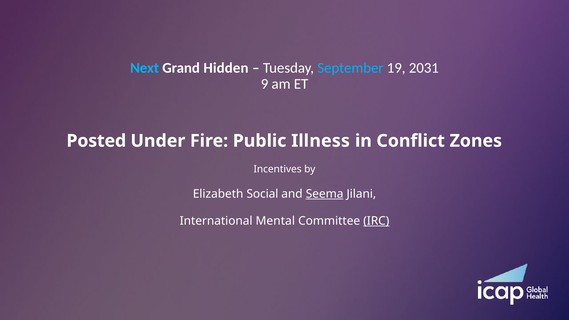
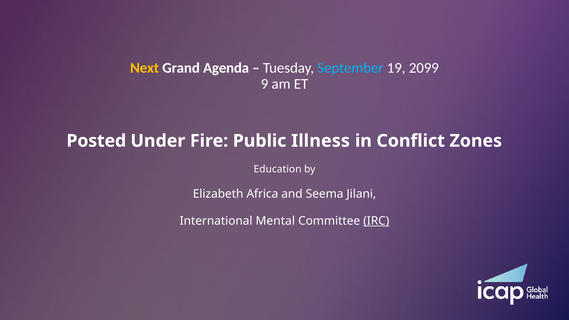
Next colour: light blue -> yellow (145, 68)
Hidden: Hidden -> Agenda (226, 68)
2031: 2031 -> 2099 (424, 68)
Incentives: Incentives -> Education (278, 169)
Social: Social -> Africa (262, 194)
Seema underline: present -> none (325, 194)
